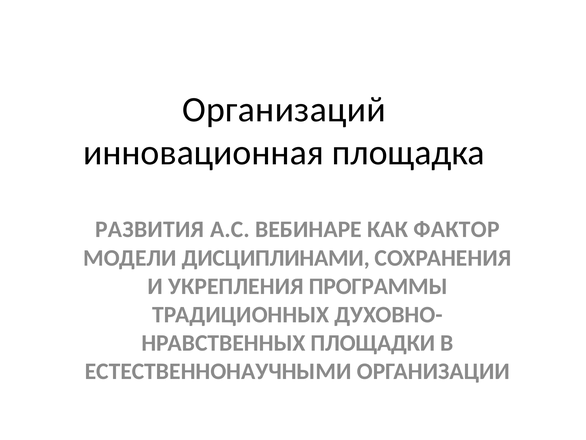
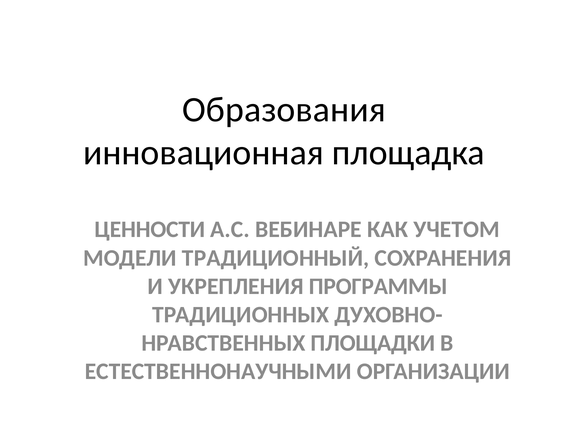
Организаций: Организаций -> Образования (284, 109)
РАЗВИТИЯ: РАЗВИТИЯ -> ЦЕННОСТИ (150, 229)
ФАКТОР: ФАКТОР -> УЧЕТОМ (457, 229)
ДИСЦИПЛИНАМИ: ДИСЦИПЛИНАМИ -> ТРАДИЦИОННЫЙ (276, 258)
